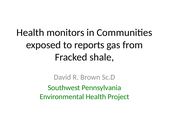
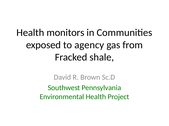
reports: reports -> agency (89, 45)
